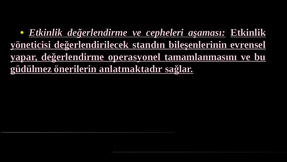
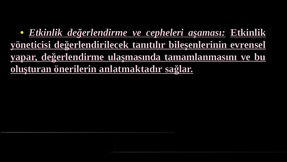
standın: standın -> tanıtılır (149, 45)
operasyonel: operasyonel -> ulaşmasında (134, 57)
güdülmez: güdülmez -> oluşturan (31, 69)
